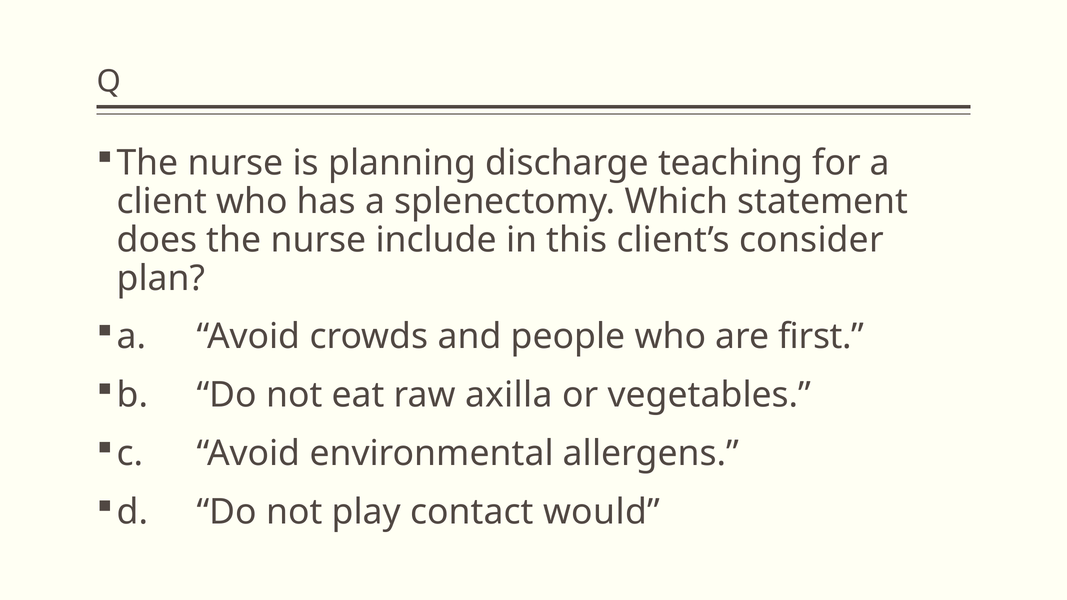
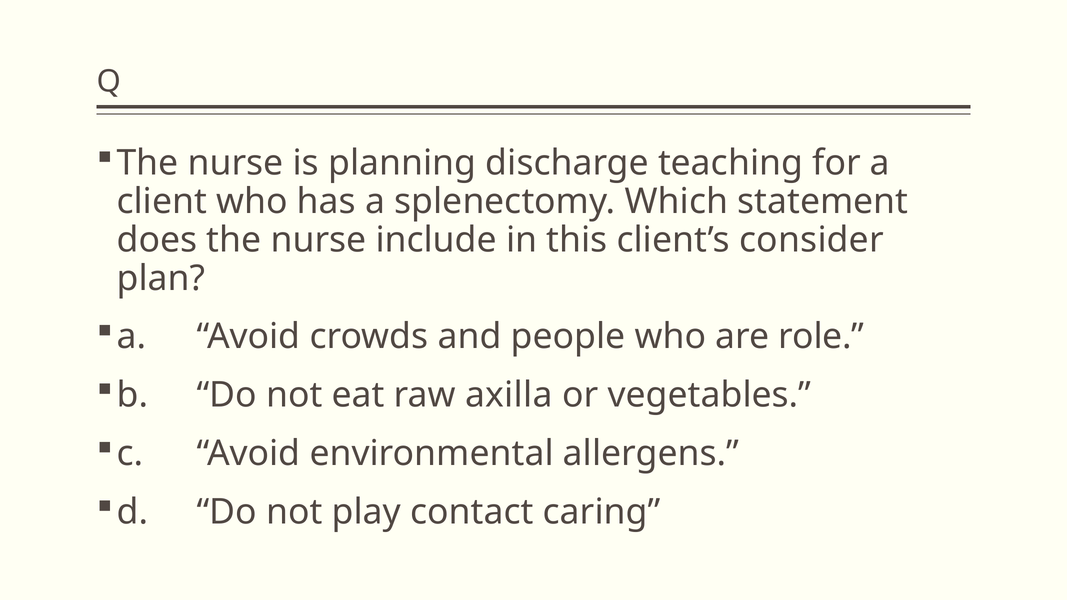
first: first -> role (821, 337)
would: would -> caring (602, 512)
